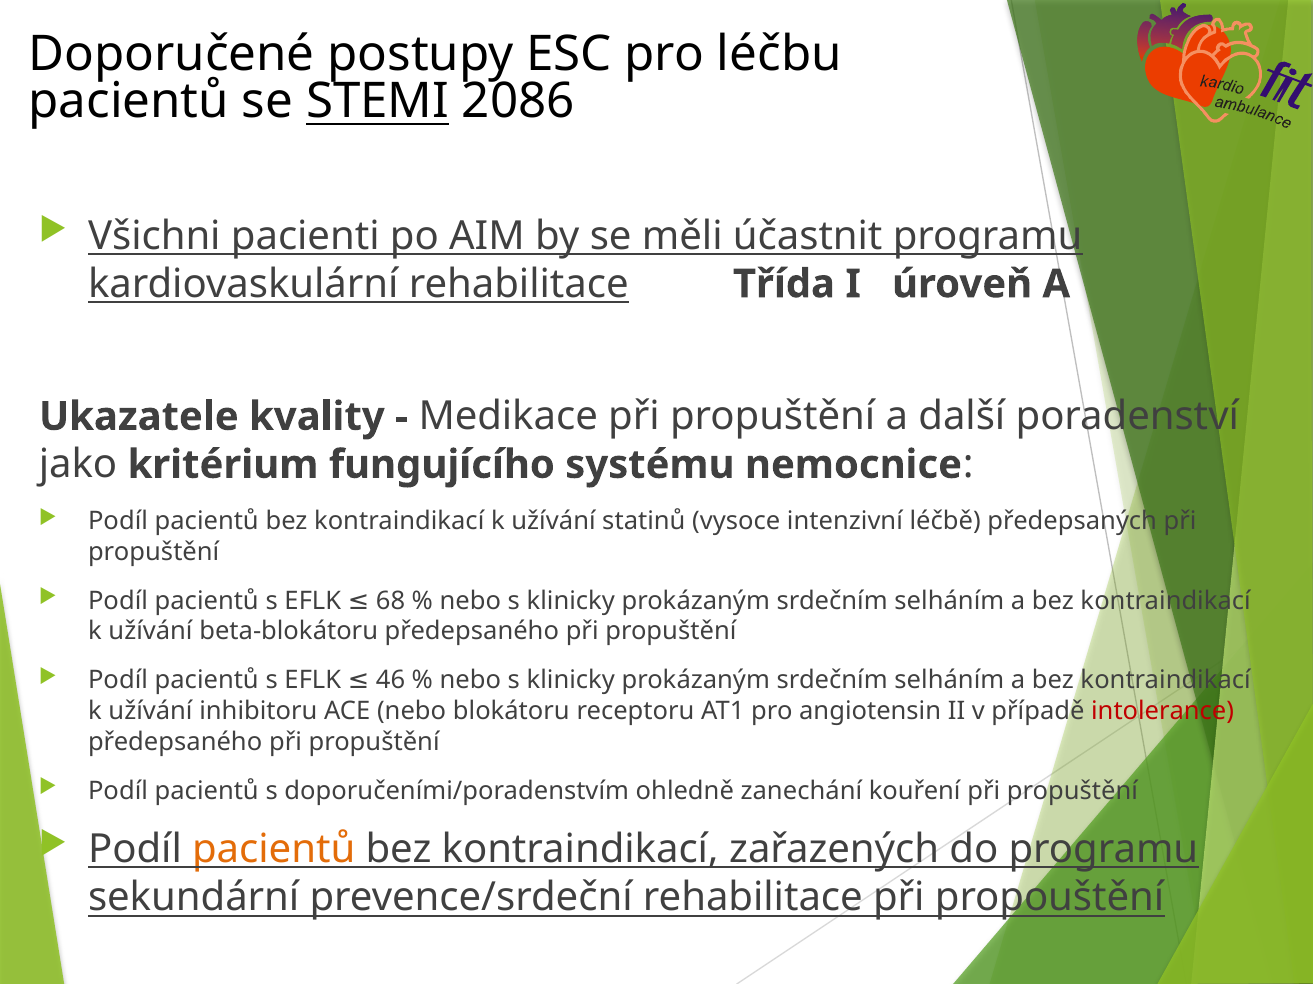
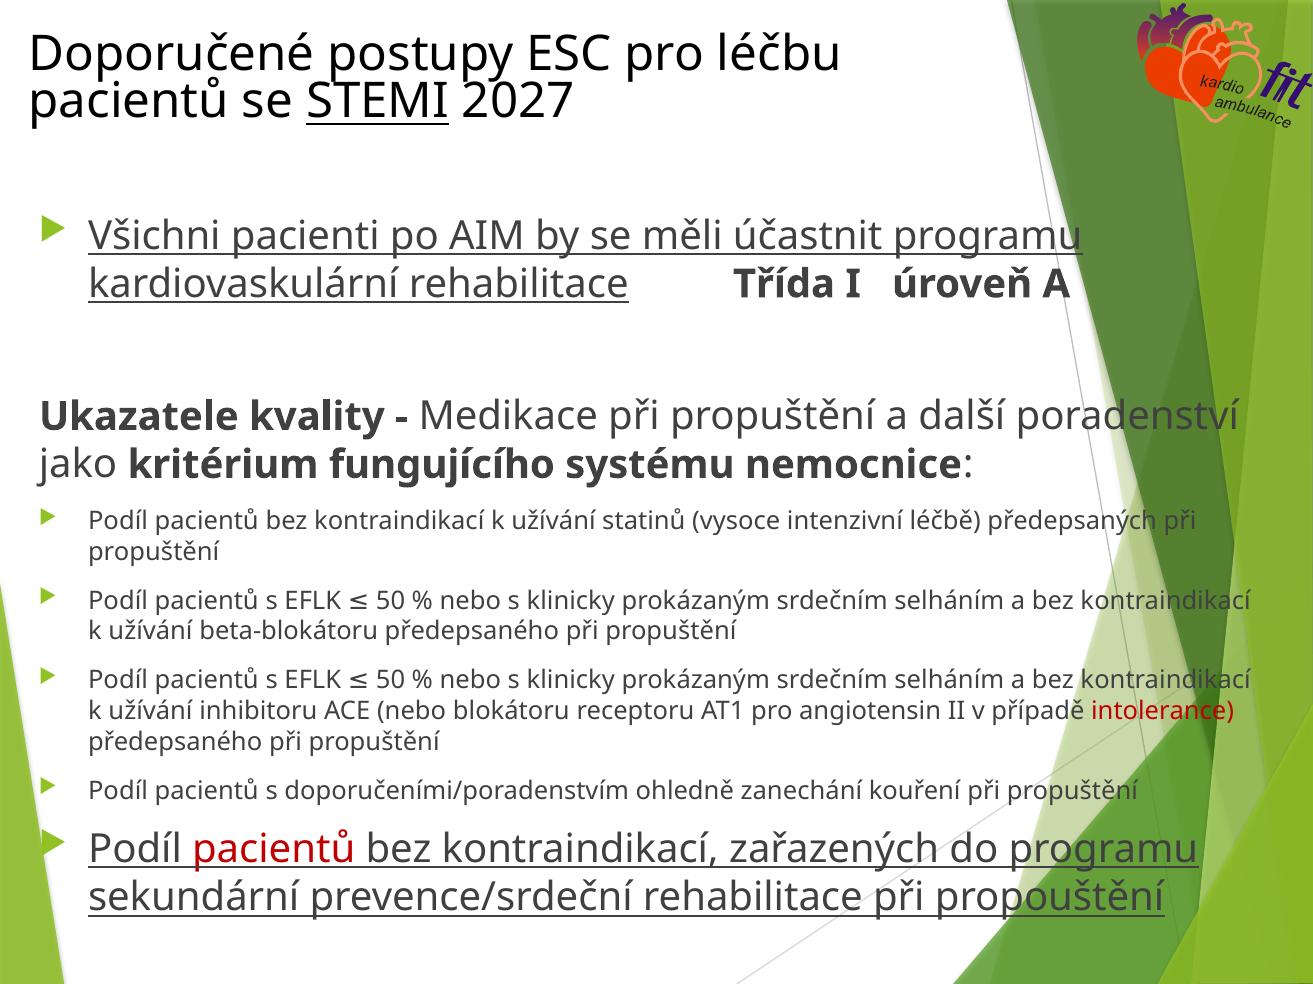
2086: 2086 -> 2027 (518, 102)
68: 68 -> 50 (391, 601)
46: 46 -> 50 (391, 681)
pacientů colour: orange -> red (274, 850)
